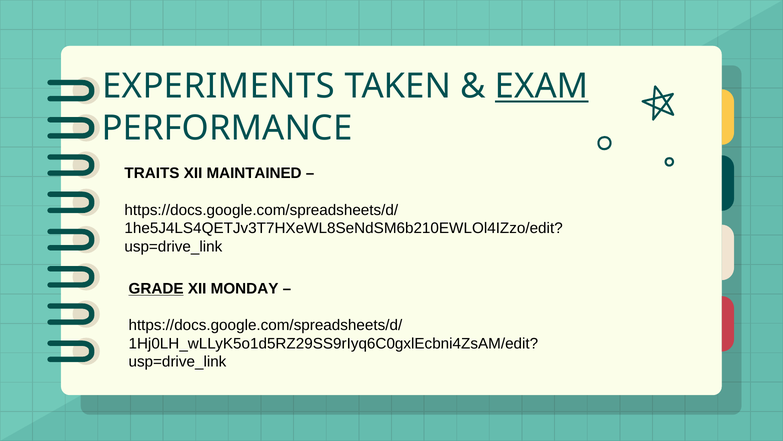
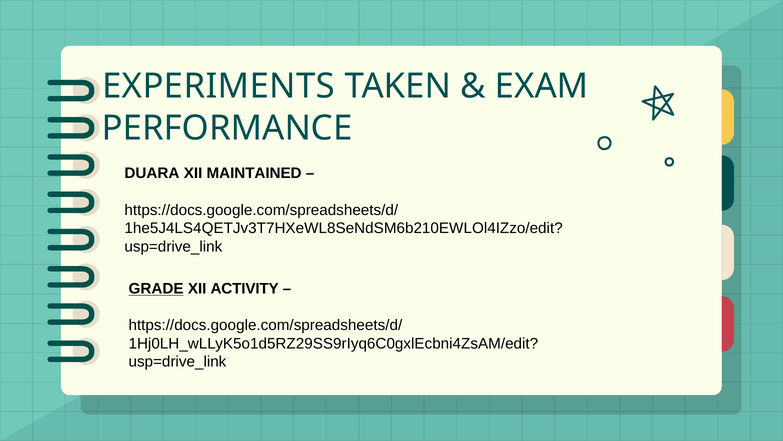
EXAM underline: present -> none (542, 86)
TRAITS: TRAITS -> DUARA (152, 173)
MONDAY: MONDAY -> ACTIVITY (245, 288)
